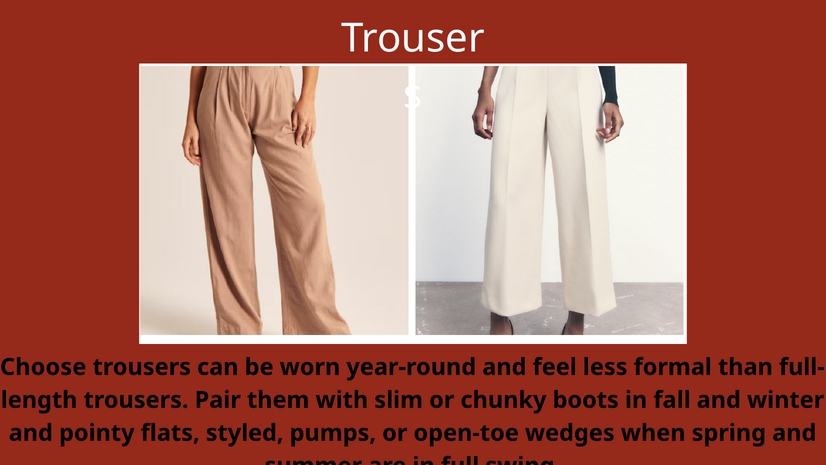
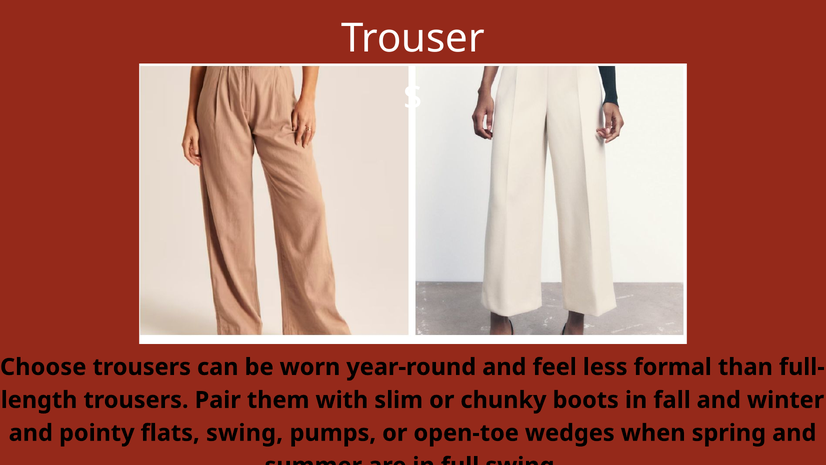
flats styled: styled -> swing (245, 433)
